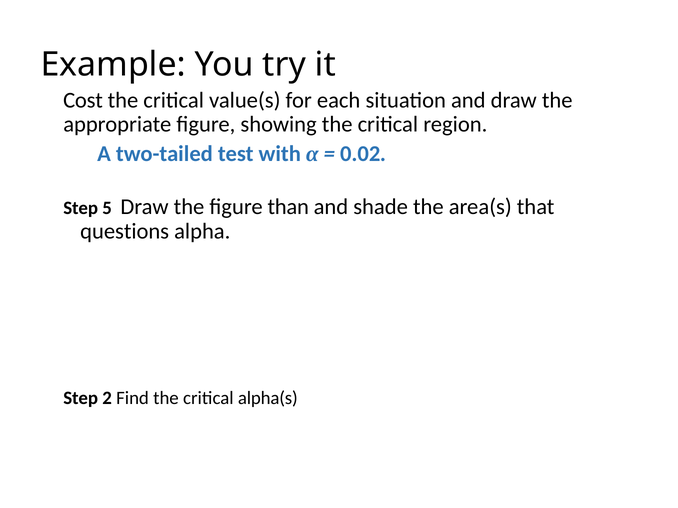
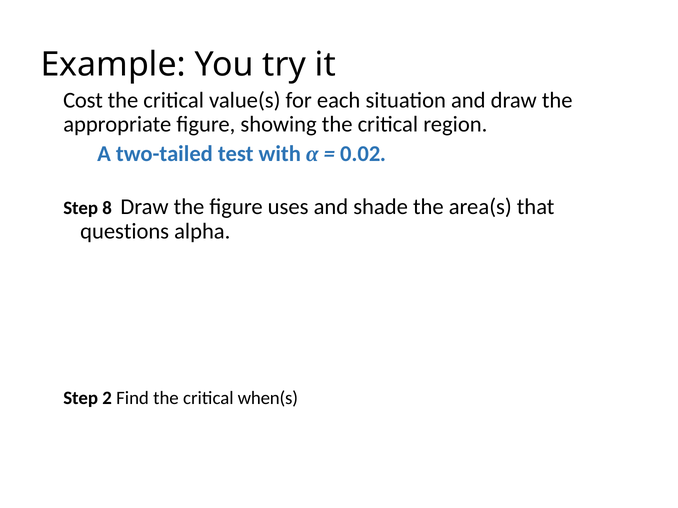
5: 5 -> 8 (107, 208)
than: than -> uses (288, 207)
alpha(s: alpha(s -> when(s (268, 399)
